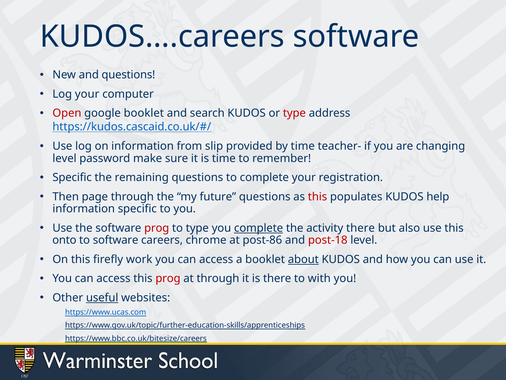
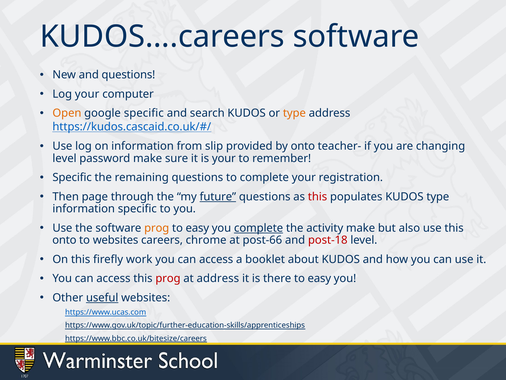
Open colour: red -> orange (67, 113)
google booklet: booklet -> specific (144, 113)
type colour: red -> orange (294, 113)
by time: time -> onto (303, 146)
is time: time -> your (224, 158)
future underline: none -> present (218, 196)
KUDOS help: help -> type (438, 196)
prog colour: red -> orange (157, 228)
type: type -> easy (197, 228)
activity there: there -> make (361, 228)
to software: software -> websites (116, 240)
post-86: post-86 -> post-66 (262, 240)
about underline: present -> none (303, 259)
at through: through -> address (218, 278)
there to with: with -> easy (319, 278)
